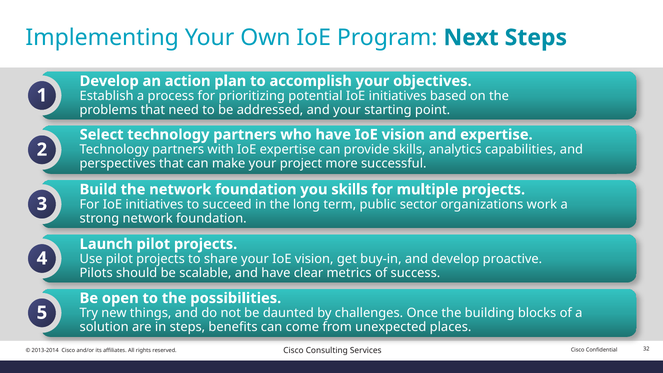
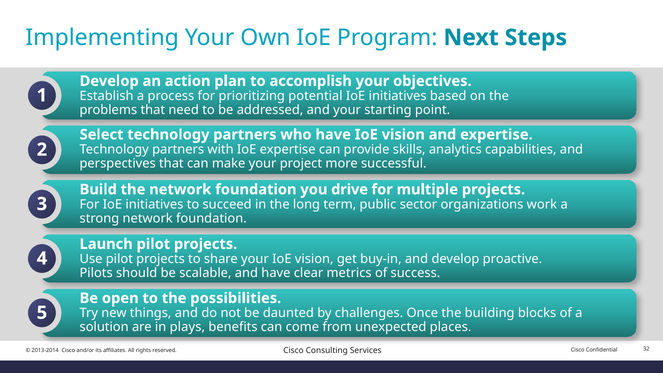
you skills: skills -> drive (350, 189)
in steps: steps -> plays (187, 327)
